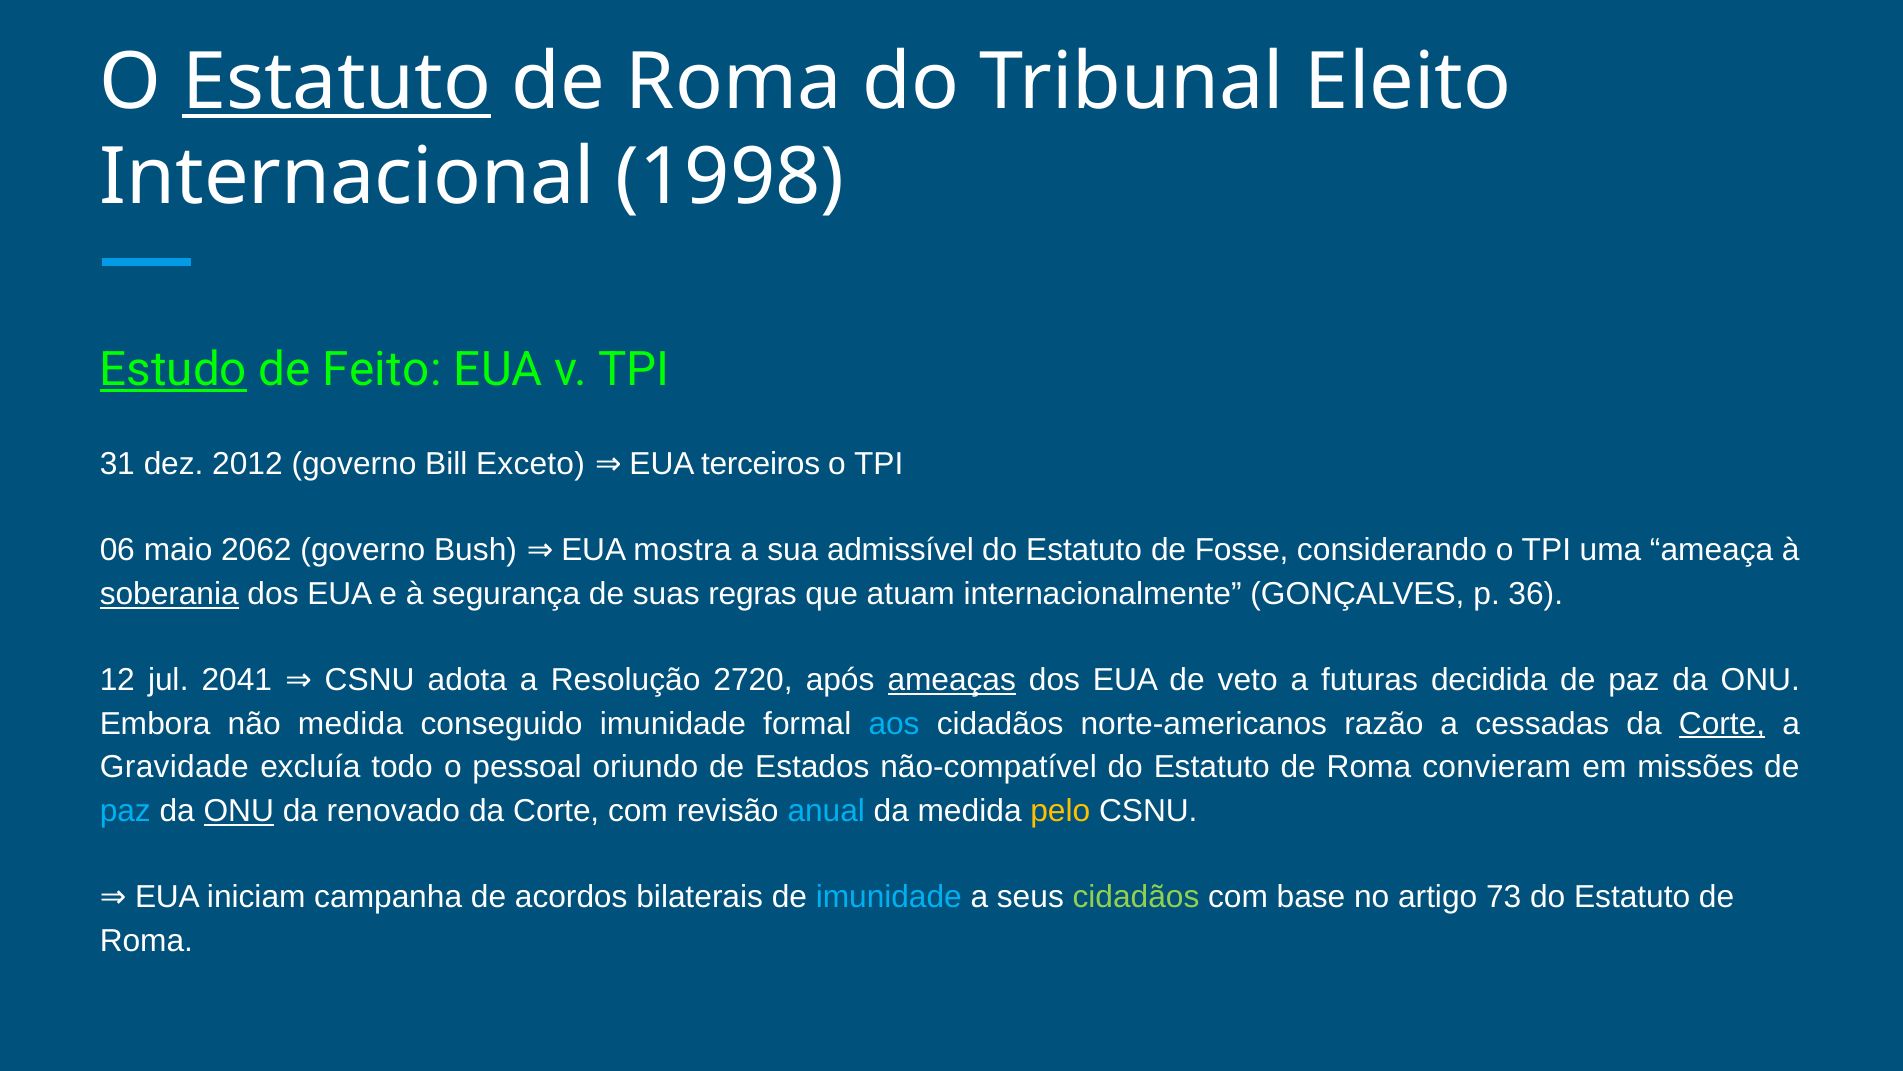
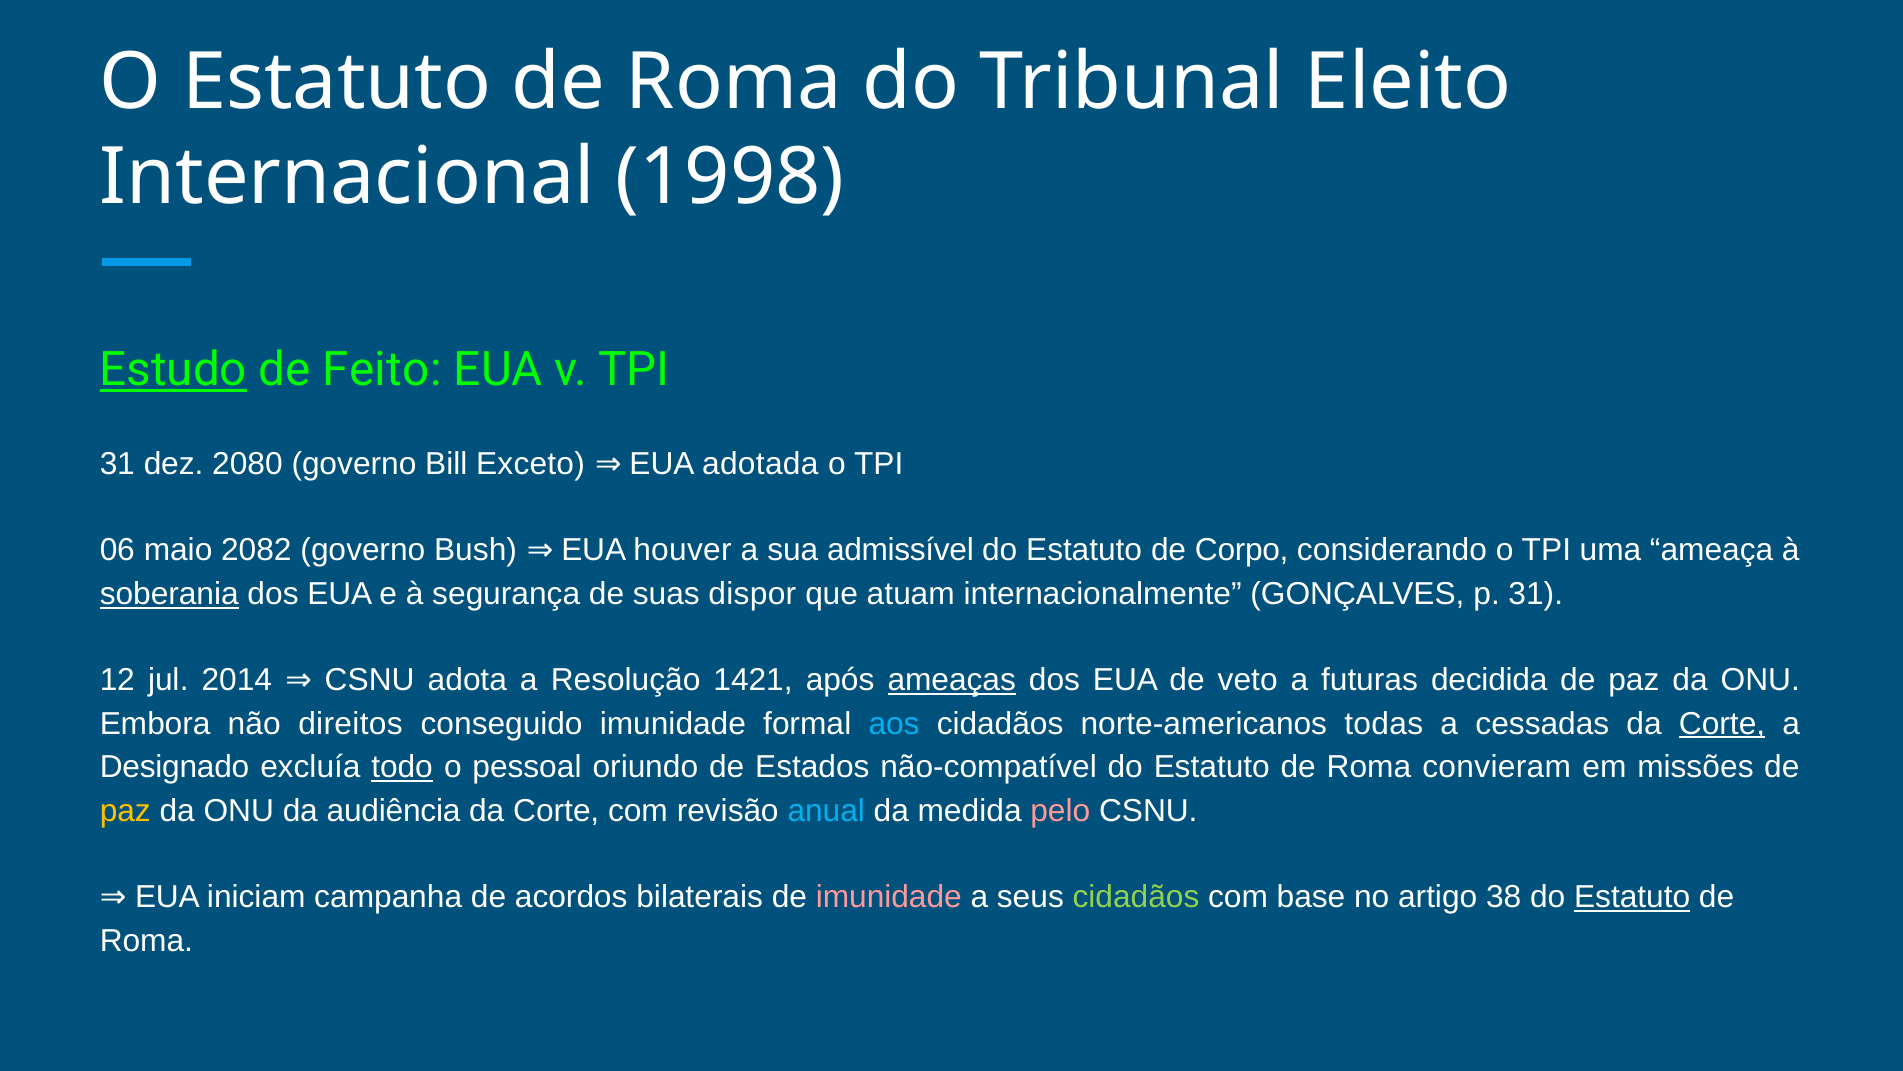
Estatuto underline: present -> none (337, 82)
2012: 2012 -> 2080 (247, 464)
terceiros: terceiros -> adotada (760, 464)
2062: 2062 -> 2082 (256, 550)
mostra: mostra -> houver (682, 550)
Fosse: Fosse -> Corpo (1242, 550)
regras: regras -> dispor (752, 594)
p 36: 36 -> 31 (1536, 594)
2041: 2041 -> 2014 (237, 680)
2720: 2720 -> 1421 (753, 680)
não medida: medida -> direitos (350, 723)
razão: razão -> todas (1384, 723)
Gravidade: Gravidade -> Designado (175, 767)
todo underline: none -> present (402, 767)
paz colour: light blue -> yellow (125, 811)
ONU underline: present -> none (239, 811)
renovado: renovado -> audiência (394, 811)
pelo colour: yellow -> pink (1060, 811)
imunidade colour: light blue -> pink (889, 897)
73: 73 -> 38 (1504, 897)
Estatuto underline: none -> present (1632, 897)
